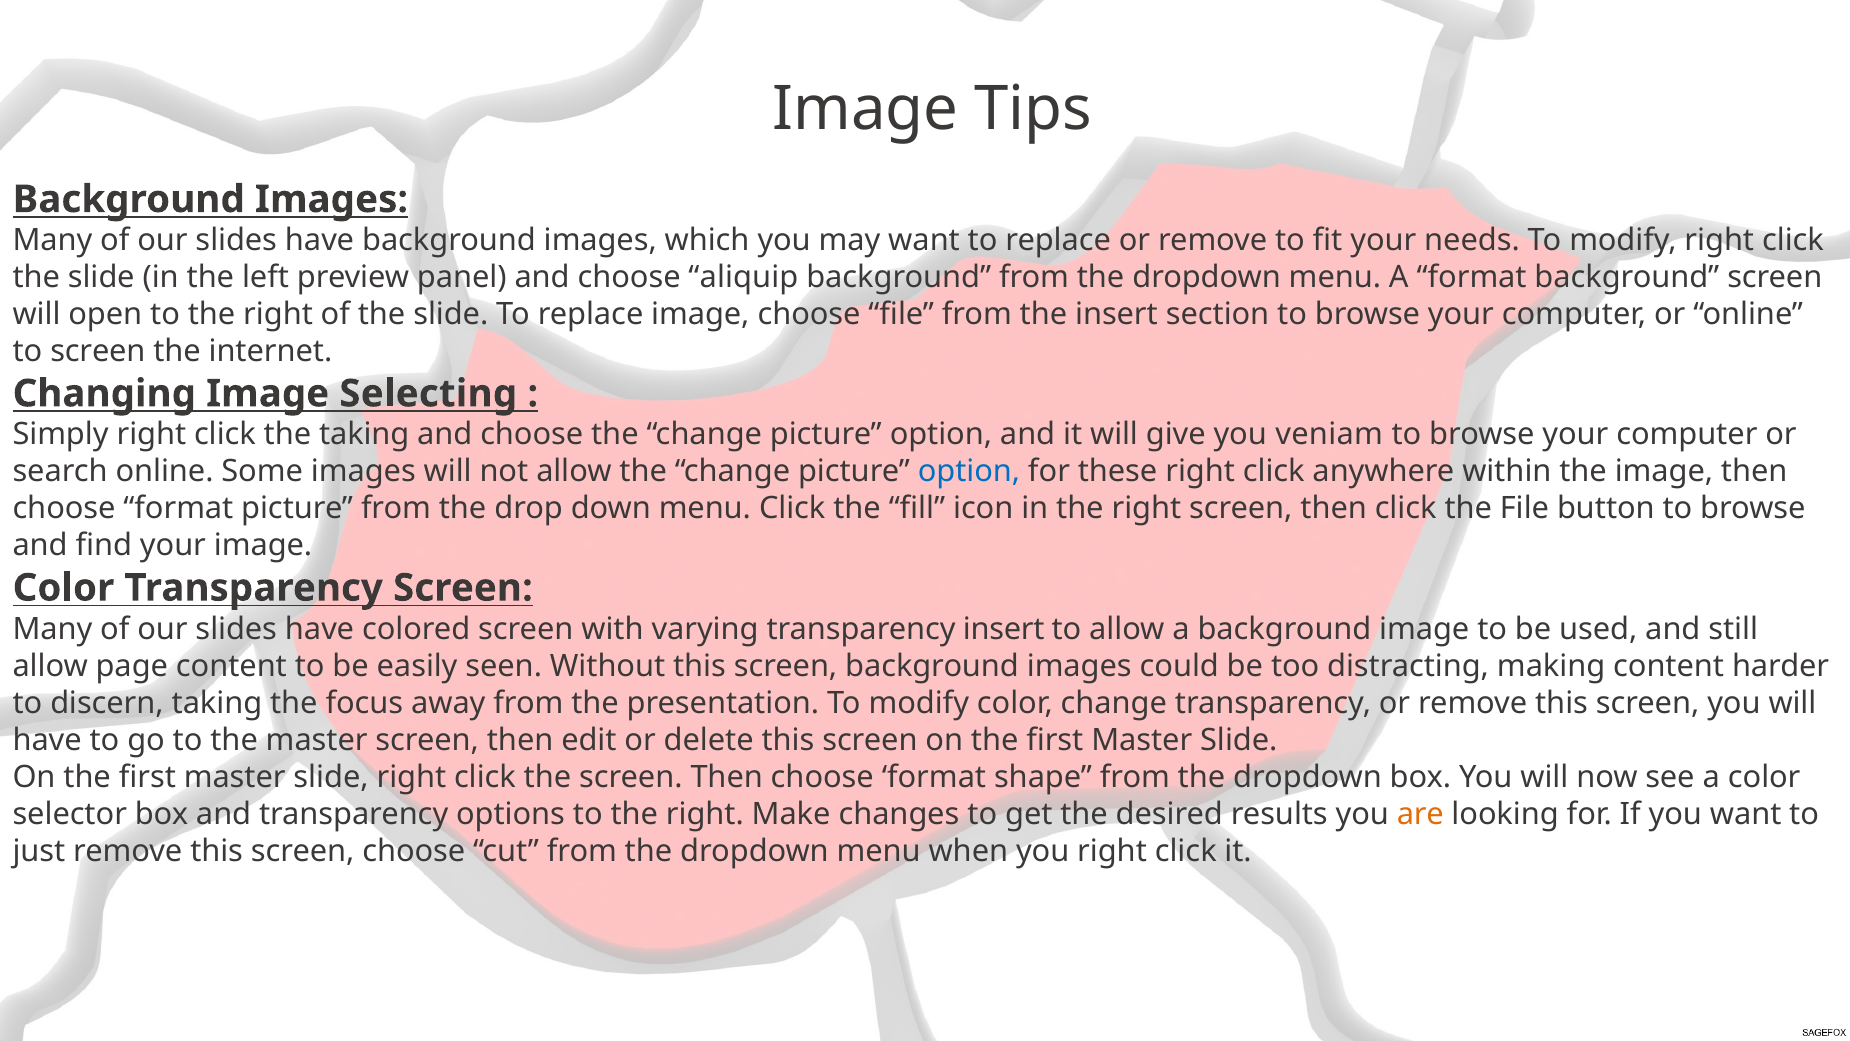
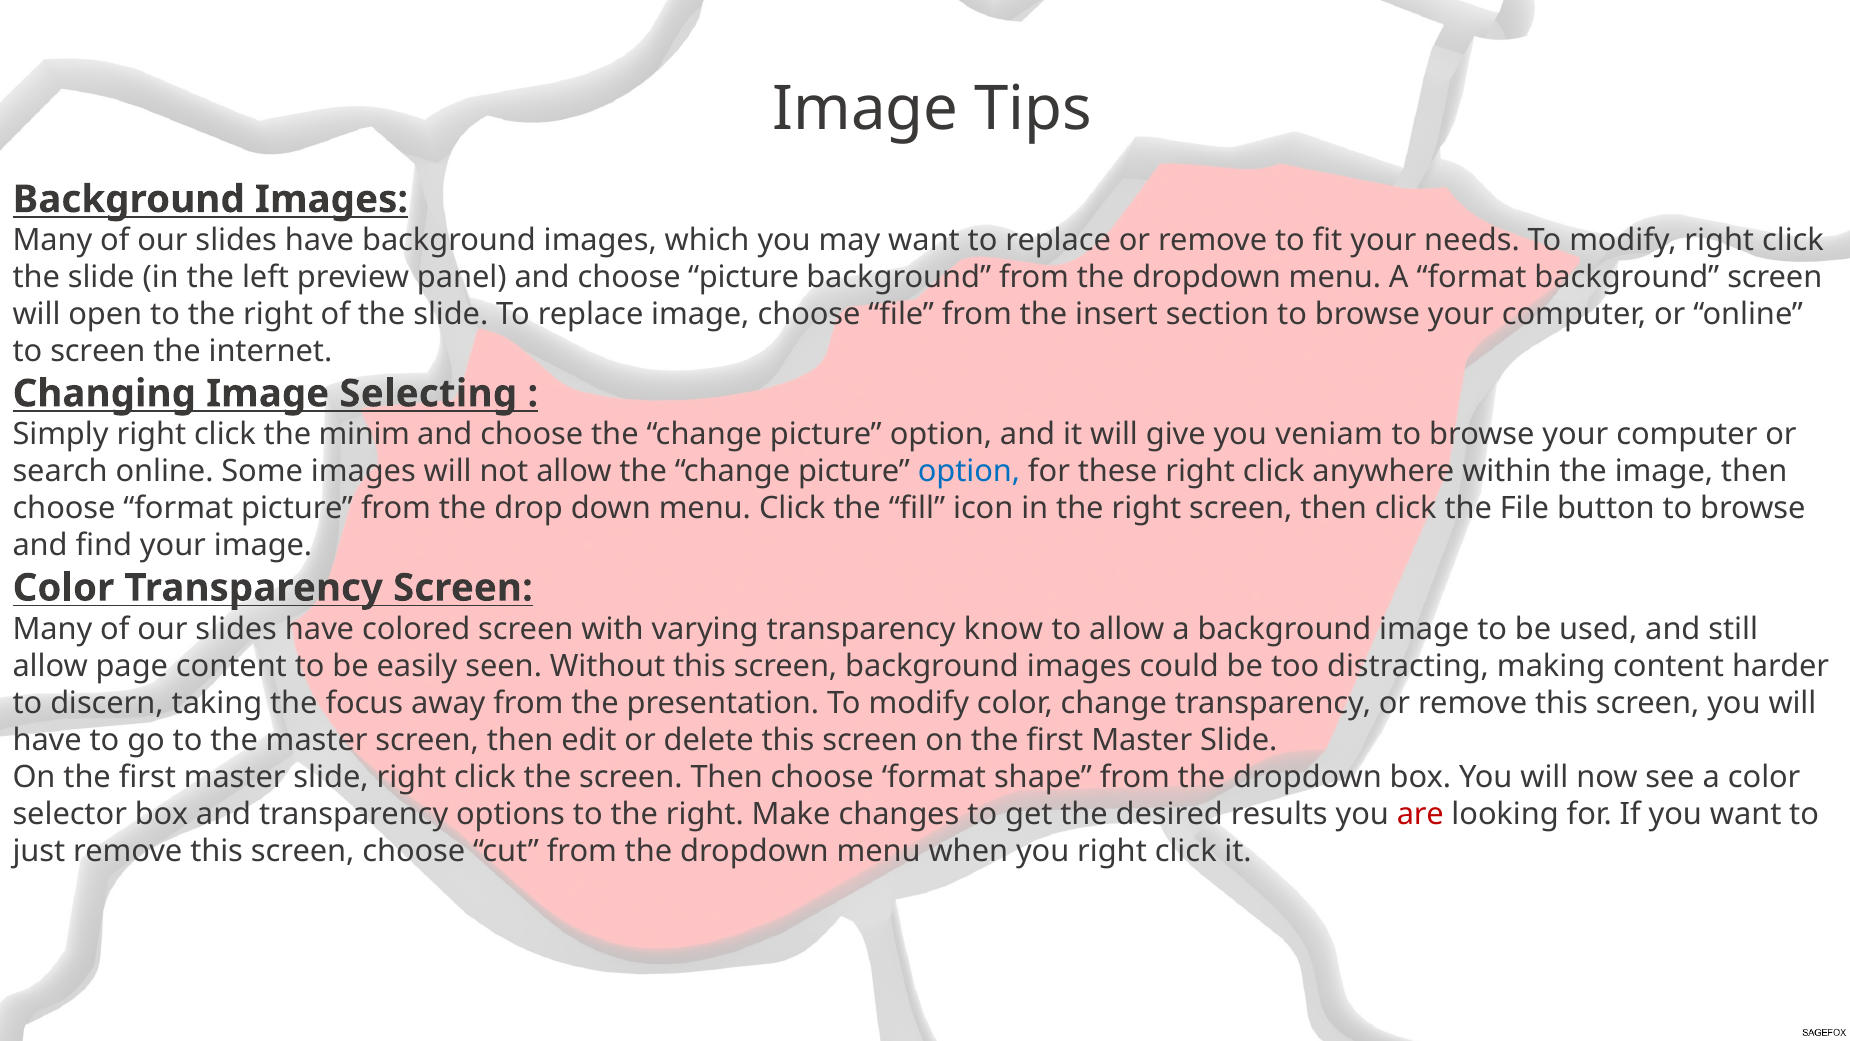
choose aliquip: aliquip -> picture (744, 277)
the taking: taking -> minim (364, 435)
transparency insert: insert -> know (1003, 629)
are colour: orange -> red (1420, 814)
